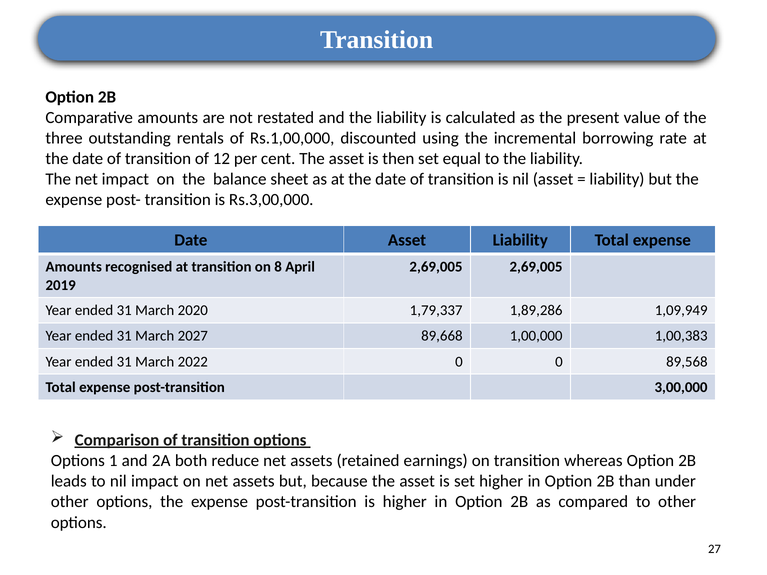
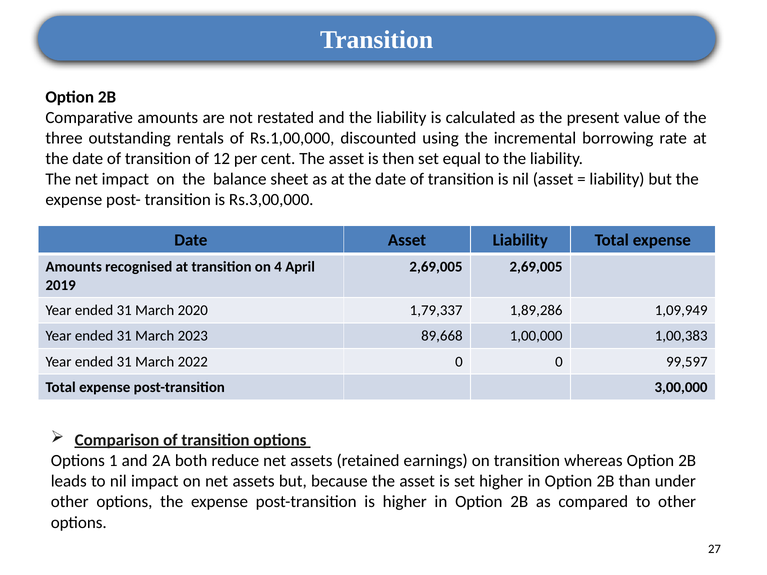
8: 8 -> 4 (278, 267)
2027: 2027 -> 2023 (193, 336)
89,568: 89,568 -> 99,597 (687, 362)
